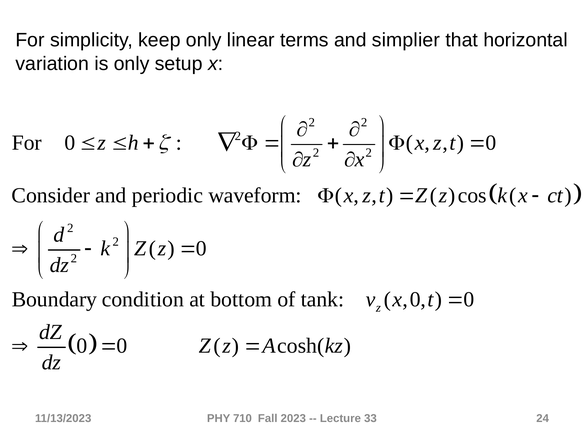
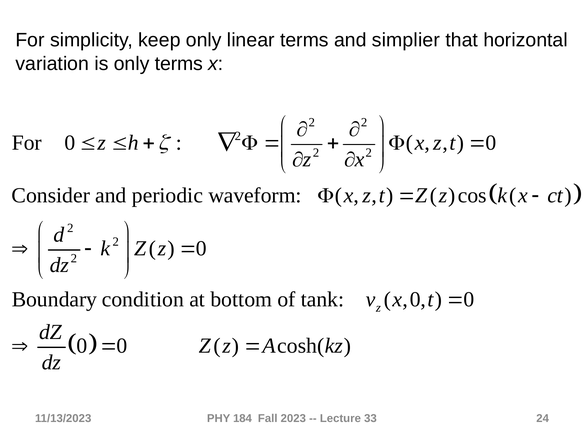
only setup: setup -> terms (179, 64)
710: 710 -> 184 (242, 418)
